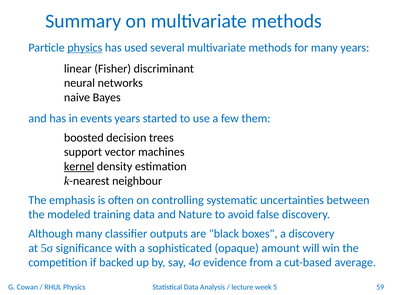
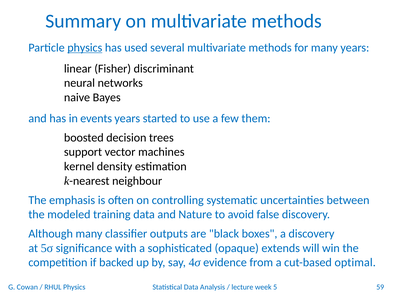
kernel underline: present -> none (79, 166)
amount: amount -> extends (281, 248)
average: average -> optimal (355, 262)
